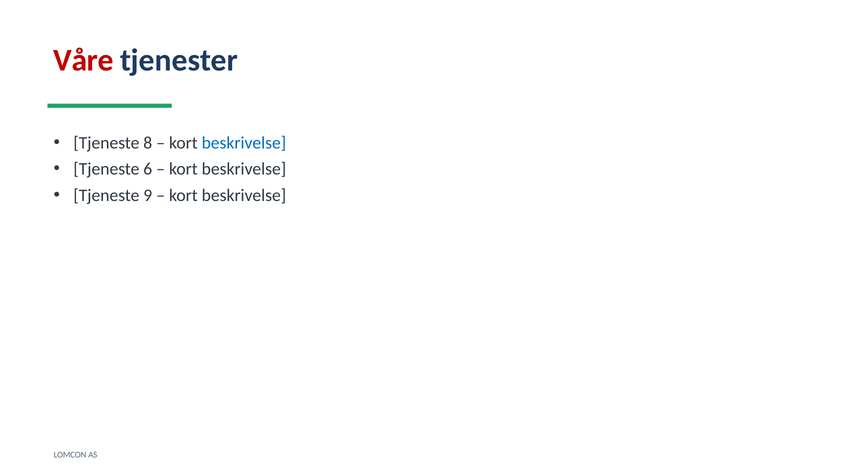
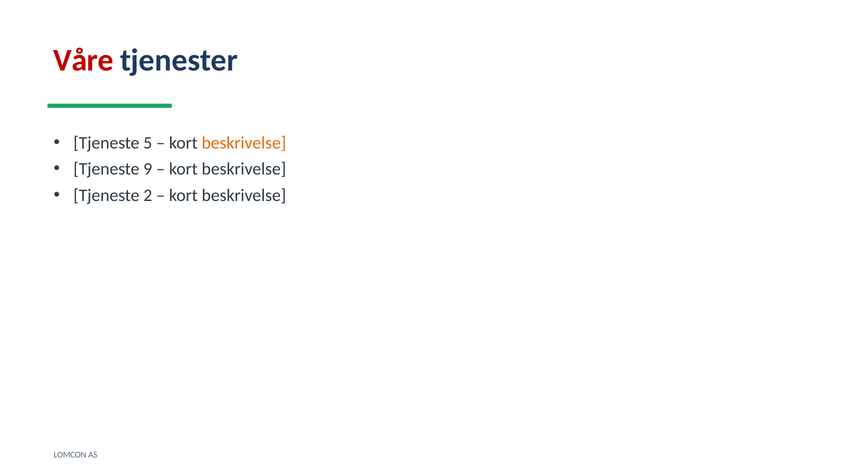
8: 8 -> 5 (148, 143)
beskrivelse colour: blue -> orange (244, 143)
6: 6 -> 9 (148, 169)
9: 9 -> 2 (148, 195)
